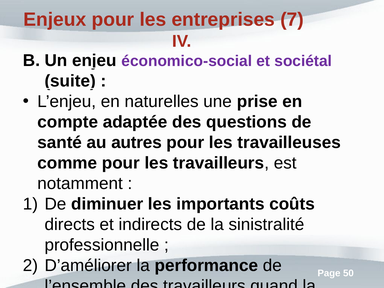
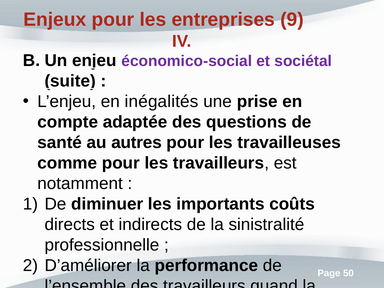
7: 7 -> 9 (292, 20)
naturelles: naturelles -> inégalités (162, 102)
